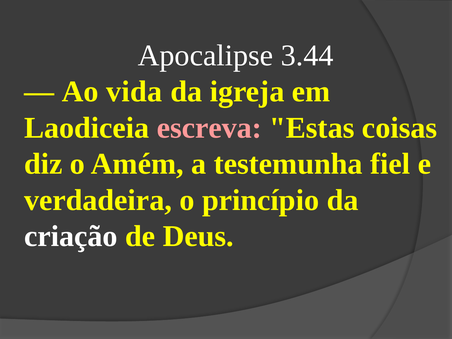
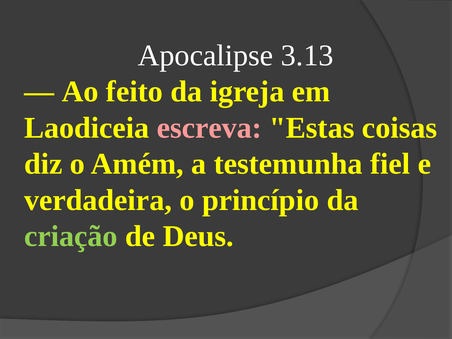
3.44: 3.44 -> 3.13 (307, 56)
vida: vida -> feito (134, 92)
criação colour: white -> light green (71, 236)
